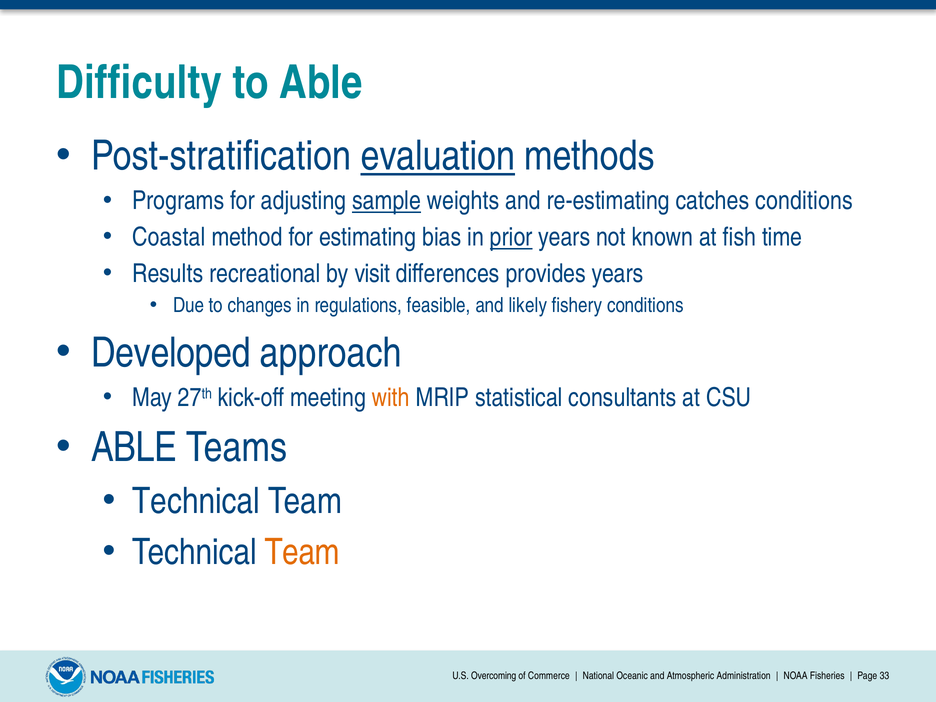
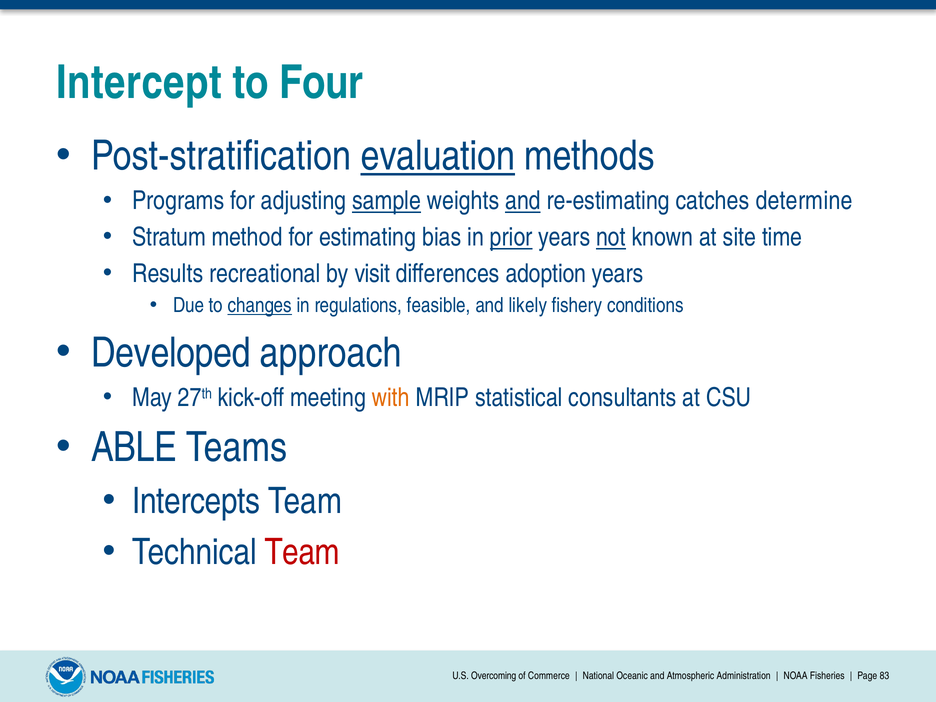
Difficulty: Difficulty -> Intercept (139, 83)
to Able: Able -> Four (321, 83)
and underline: none -> present (523, 201)
catches conditions: conditions -> determine (804, 201)
Coastal: Coastal -> Stratum (169, 237)
not underline: none -> present (611, 237)
fish: fish -> site (740, 237)
provides: provides -> adoption (546, 274)
changes underline: none -> present (260, 306)
Technical: Technical -> Intercepts (196, 501)
Team colour: orange -> red (302, 552)
33: 33 -> 83 (884, 676)
